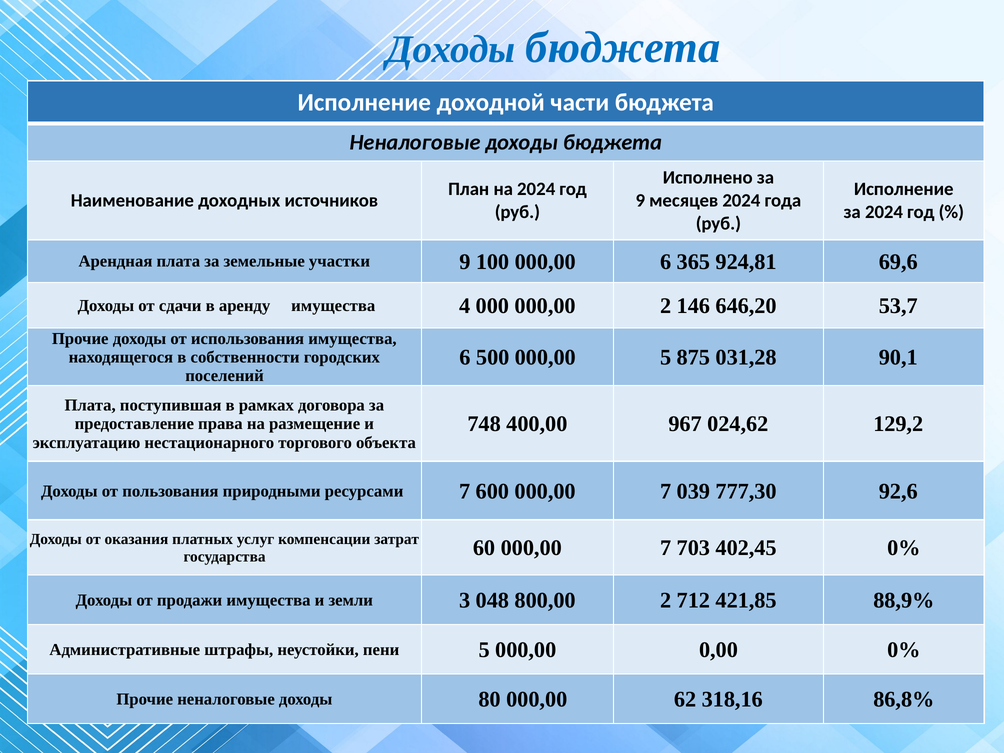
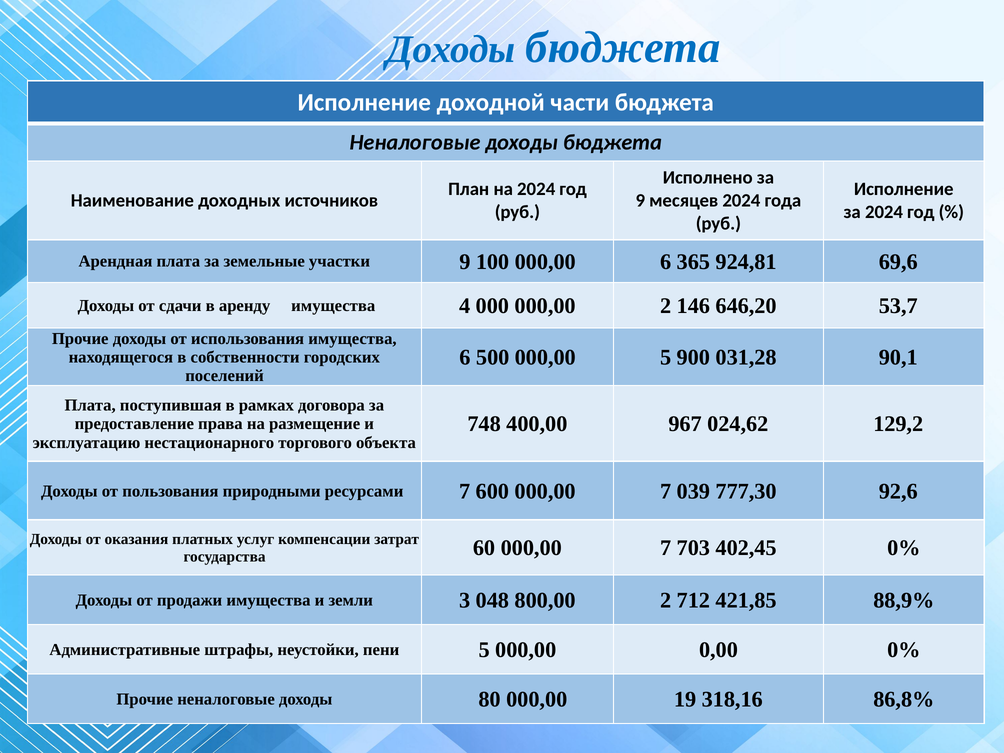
875: 875 -> 900 (693, 357)
62: 62 -> 19 (685, 699)
